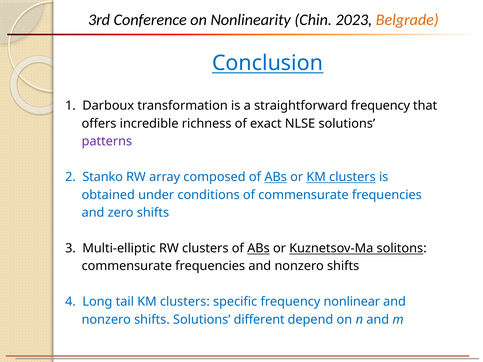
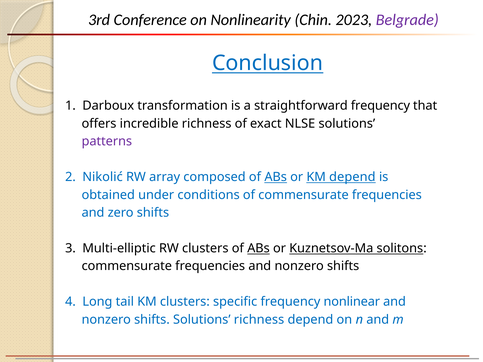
Belgrade colour: orange -> purple (407, 20)
Stanko: Stanko -> Nikolić (103, 177)
or KM clusters: clusters -> depend (352, 177)
Solutions different: different -> richness (259, 320)
